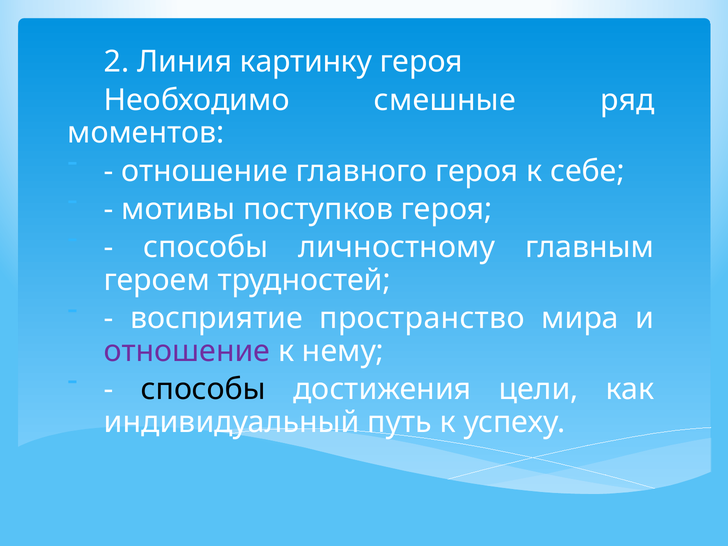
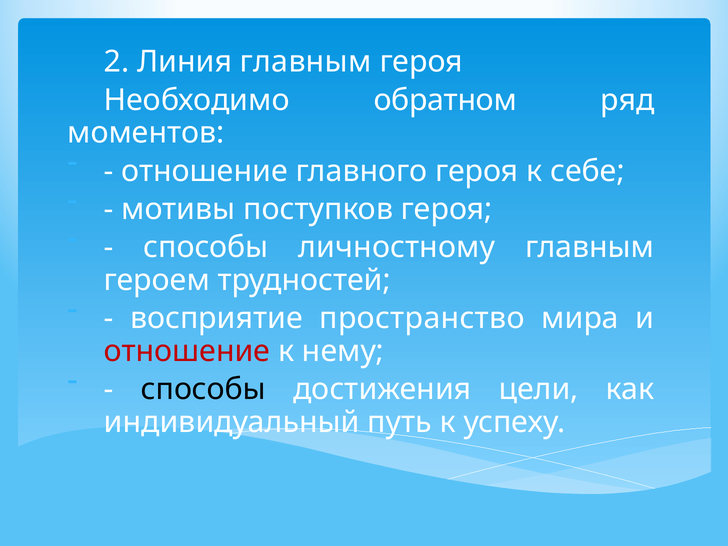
Линия картинку: картинку -> главным (306, 62)
смешные: смешные -> обратном (445, 100)
отношение colour: purple -> red (187, 351)
